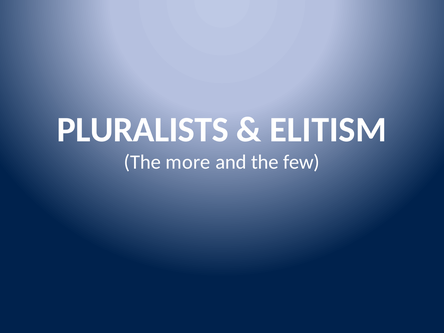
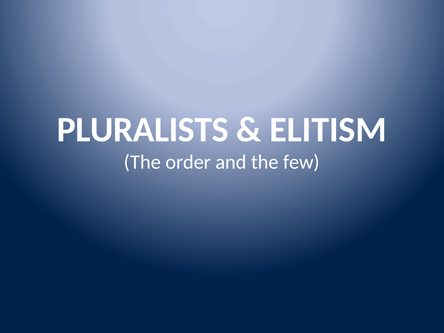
more: more -> order (188, 162)
